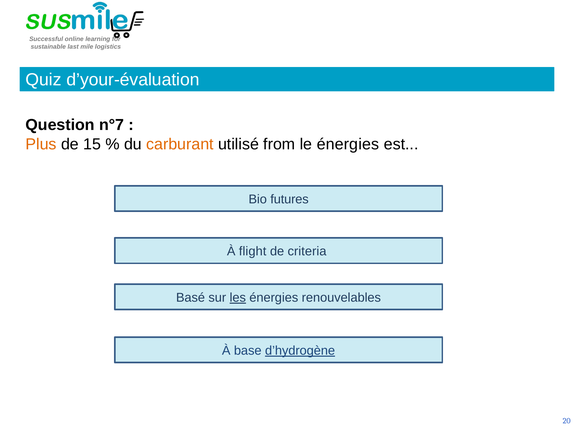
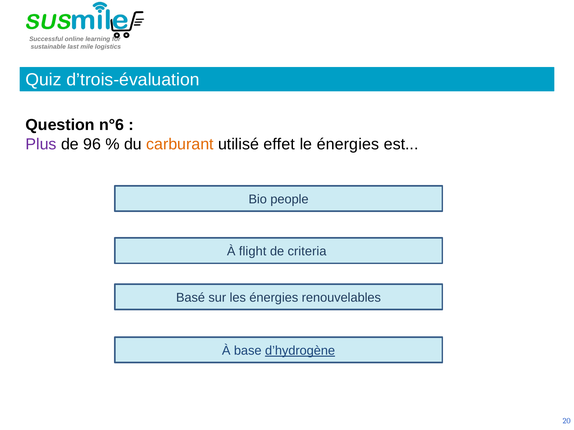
d’your-évaluation: d’your-évaluation -> d’trois-évaluation (133, 80)
n°7: n°7 -> n°6 (112, 125)
Plus colour: orange -> purple (41, 144)
15: 15 -> 96 (92, 144)
from: from -> effet (279, 144)
futures: futures -> people (289, 200)
les underline: present -> none (238, 298)
